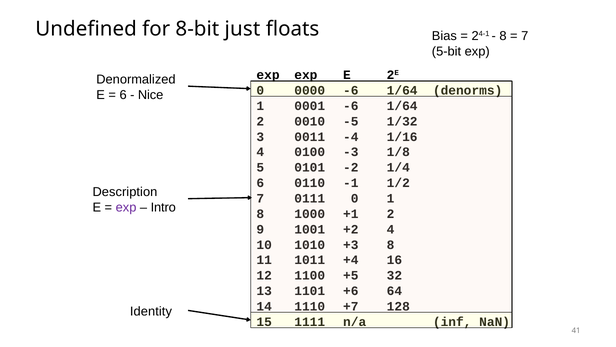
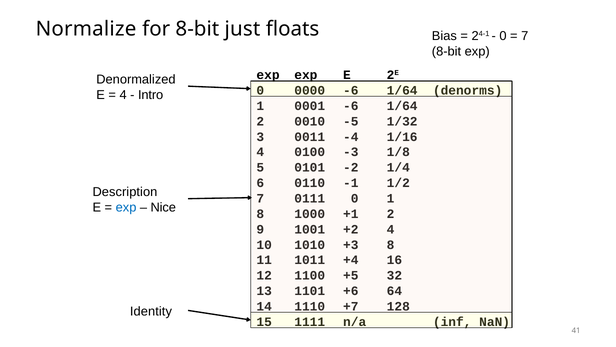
Undefined: Undefined -> Normalize (86, 29)
8: 8 -> 0 (503, 36)
5-bit: 5-bit -> 8-bit (446, 51)
6: 6 -> 4 (123, 95)
Nice: Nice -> Intro (151, 95)
exp colour: purple -> blue (126, 207)
Intro: Intro -> Nice (163, 207)
